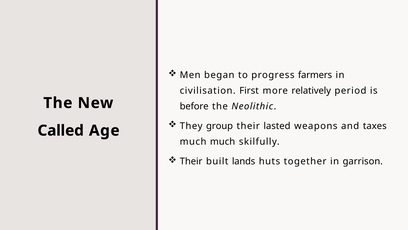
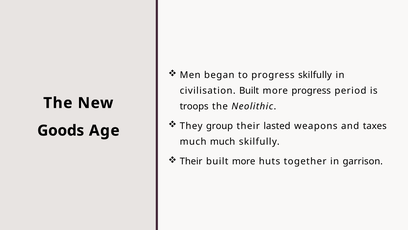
progress farmers: farmers -> skilfully (315, 75)
civilisation First: First -> Built (249, 90)
more relatively: relatively -> progress (311, 90)
before: before -> troops (194, 106)
Called: Called -> Goods (61, 130)
lands: lands -> more (244, 161)
